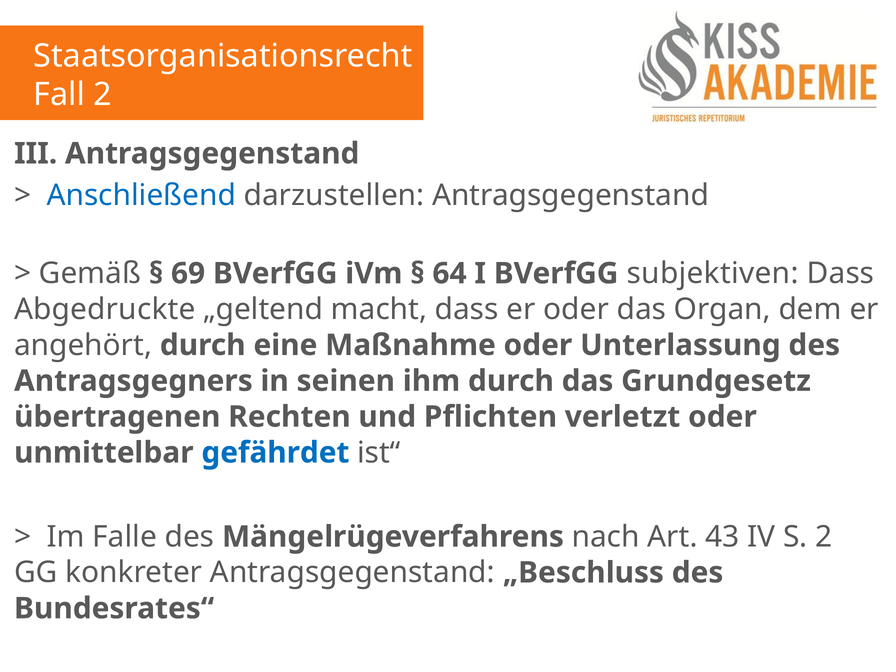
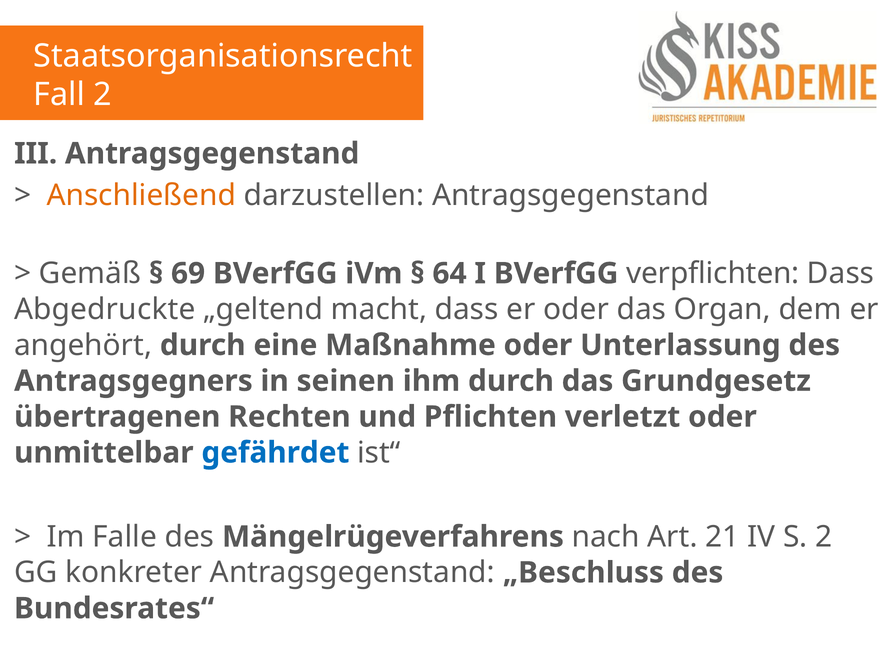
Anschließend colour: blue -> orange (141, 196)
subjektiven: subjektiven -> verpflichten (713, 273)
43: 43 -> 21 (722, 537)
